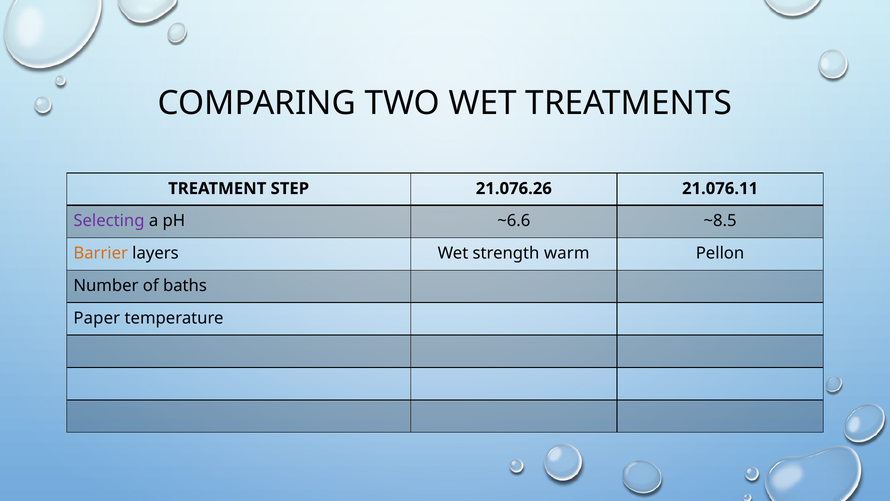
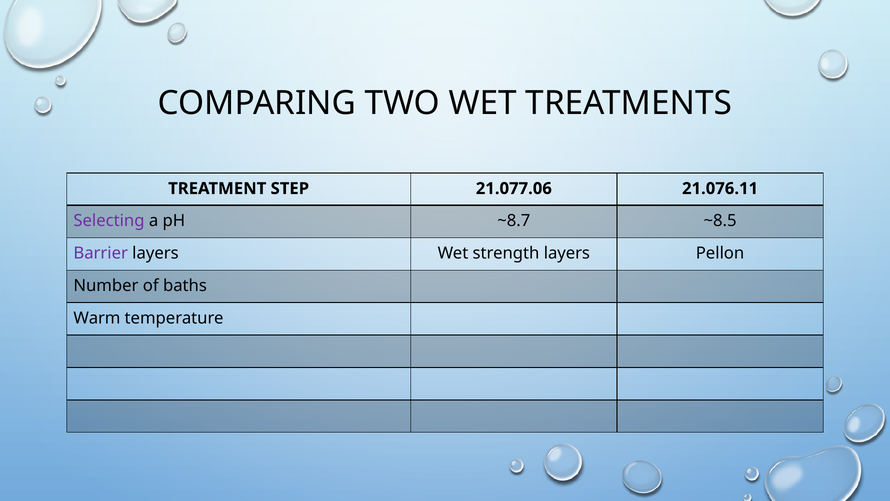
21.076.26: 21.076.26 -> 21.077.06 (514, 188)
~6.6: ~6.6 -> ~8.7 (514, 221)
Barrier colour: orange -> purple (101, 253)
strength warm: warm -> layers (567, 253)
Paper: Paper -> Warm (97, 318)
